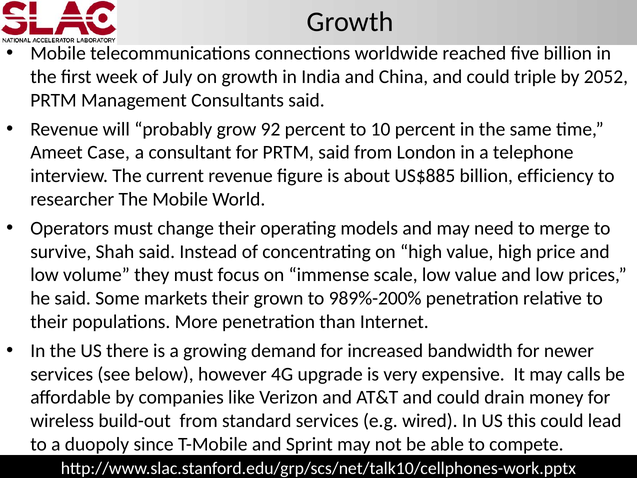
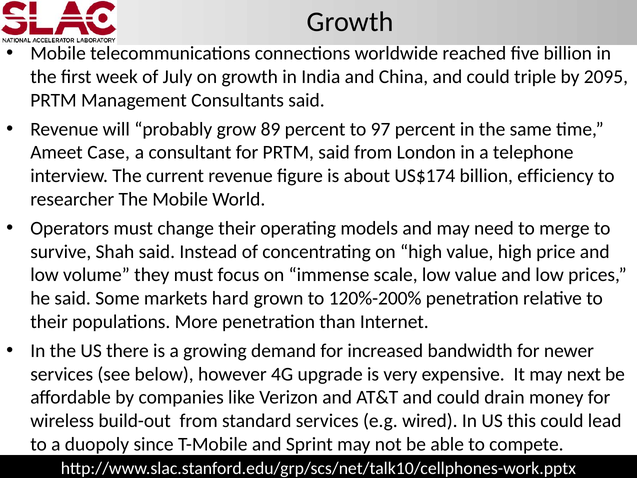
2052: 2052 -> 2095 (606, 77)
92: 92 -> 89 (271, 129)
10: 10 -> 97 (381, 129)
US$885: US$885 -> US$174 (425, 176)
markets their: their -> hard (230, 298)
989%-200%: 989%-200% -> 120%-200% (375, 298)
calls: calls -> next (584, 374)
